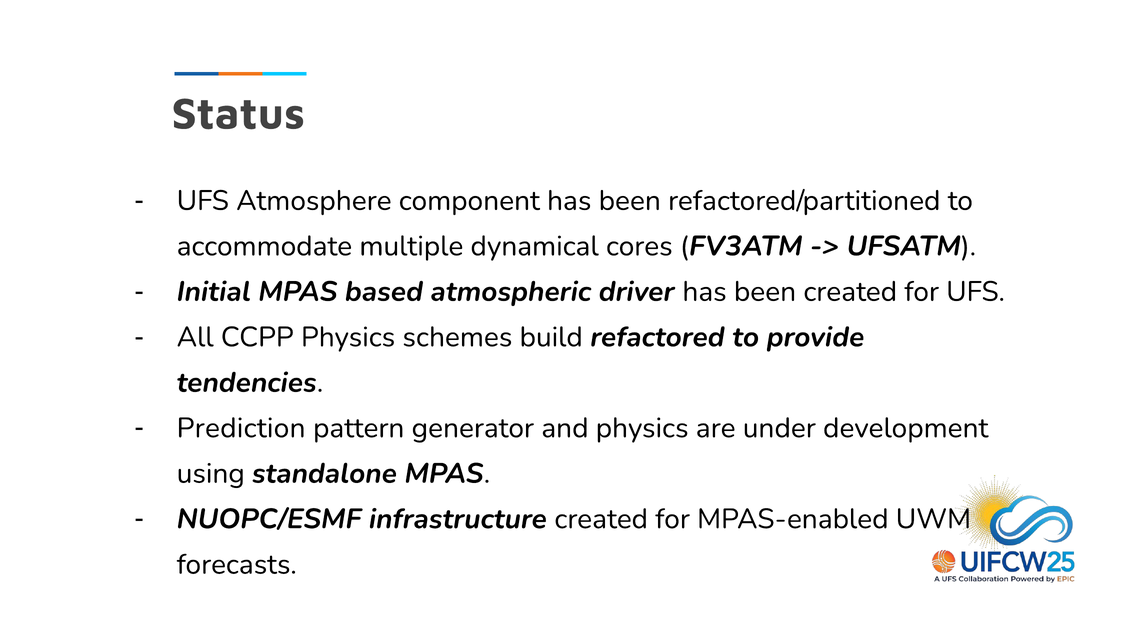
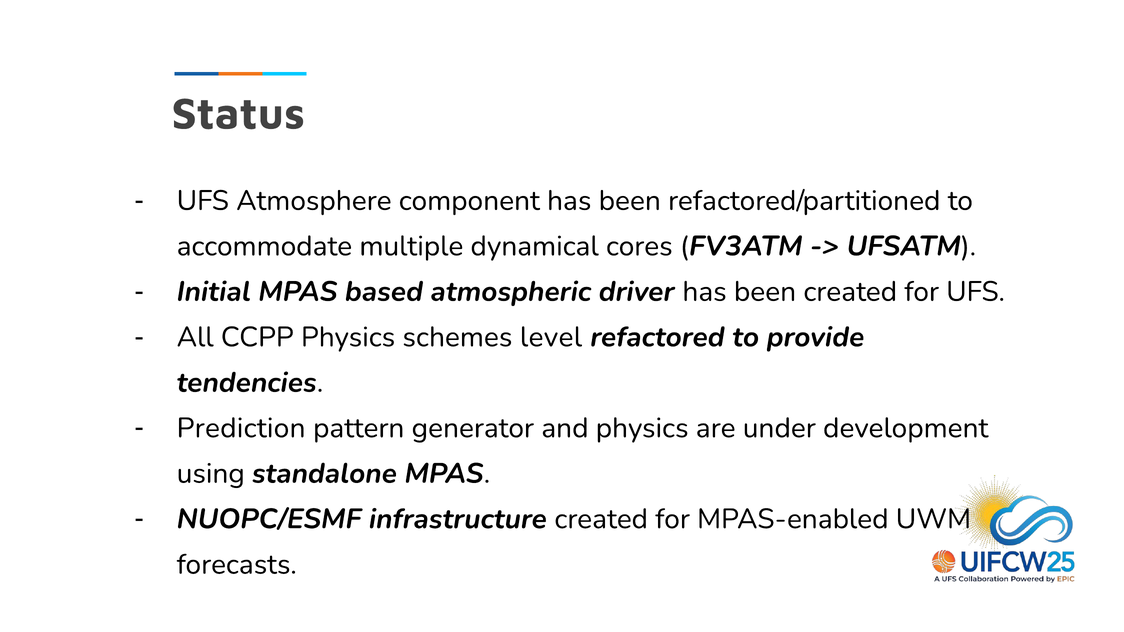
build: build -> level (551, 337)
